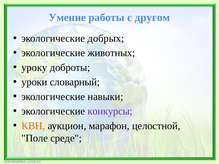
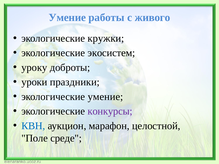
другом: другом -> живого (153, 18)
добрых: добрых -> кружки (106, 38)
животных: животных -> экосистем (111, 53)
словарный: словарный -> праздники (75, 82)
экологические навыки: навыки -> умение (105, 97)
КВН colour: orange -> blue (33, 126)
